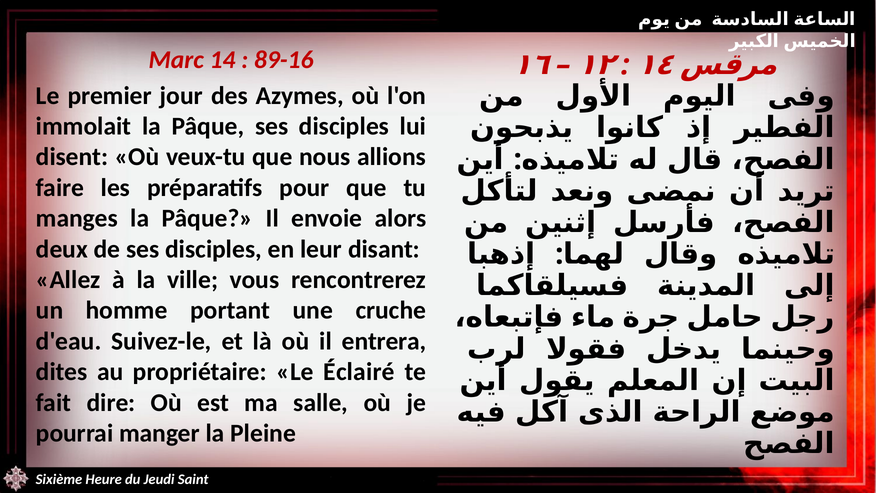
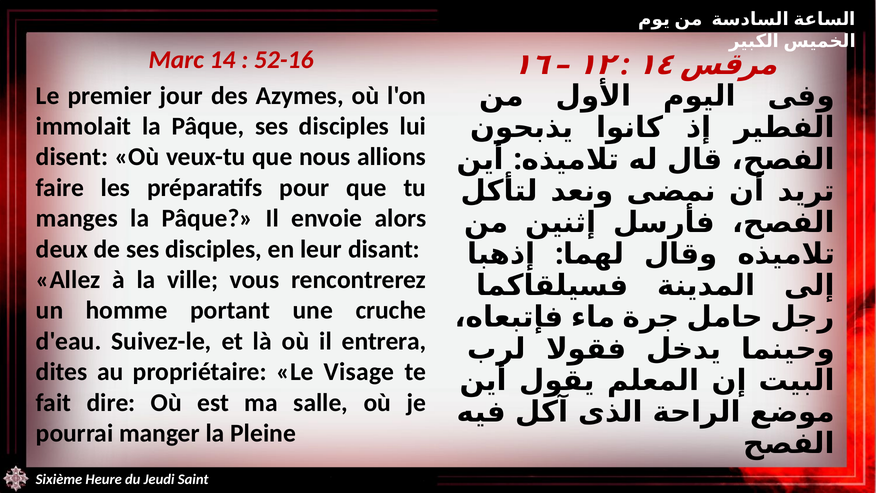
89-16: 89-16 -> 52-16 (284, 60)
Éclairé: Éclairé -> Visage (359, 372)
